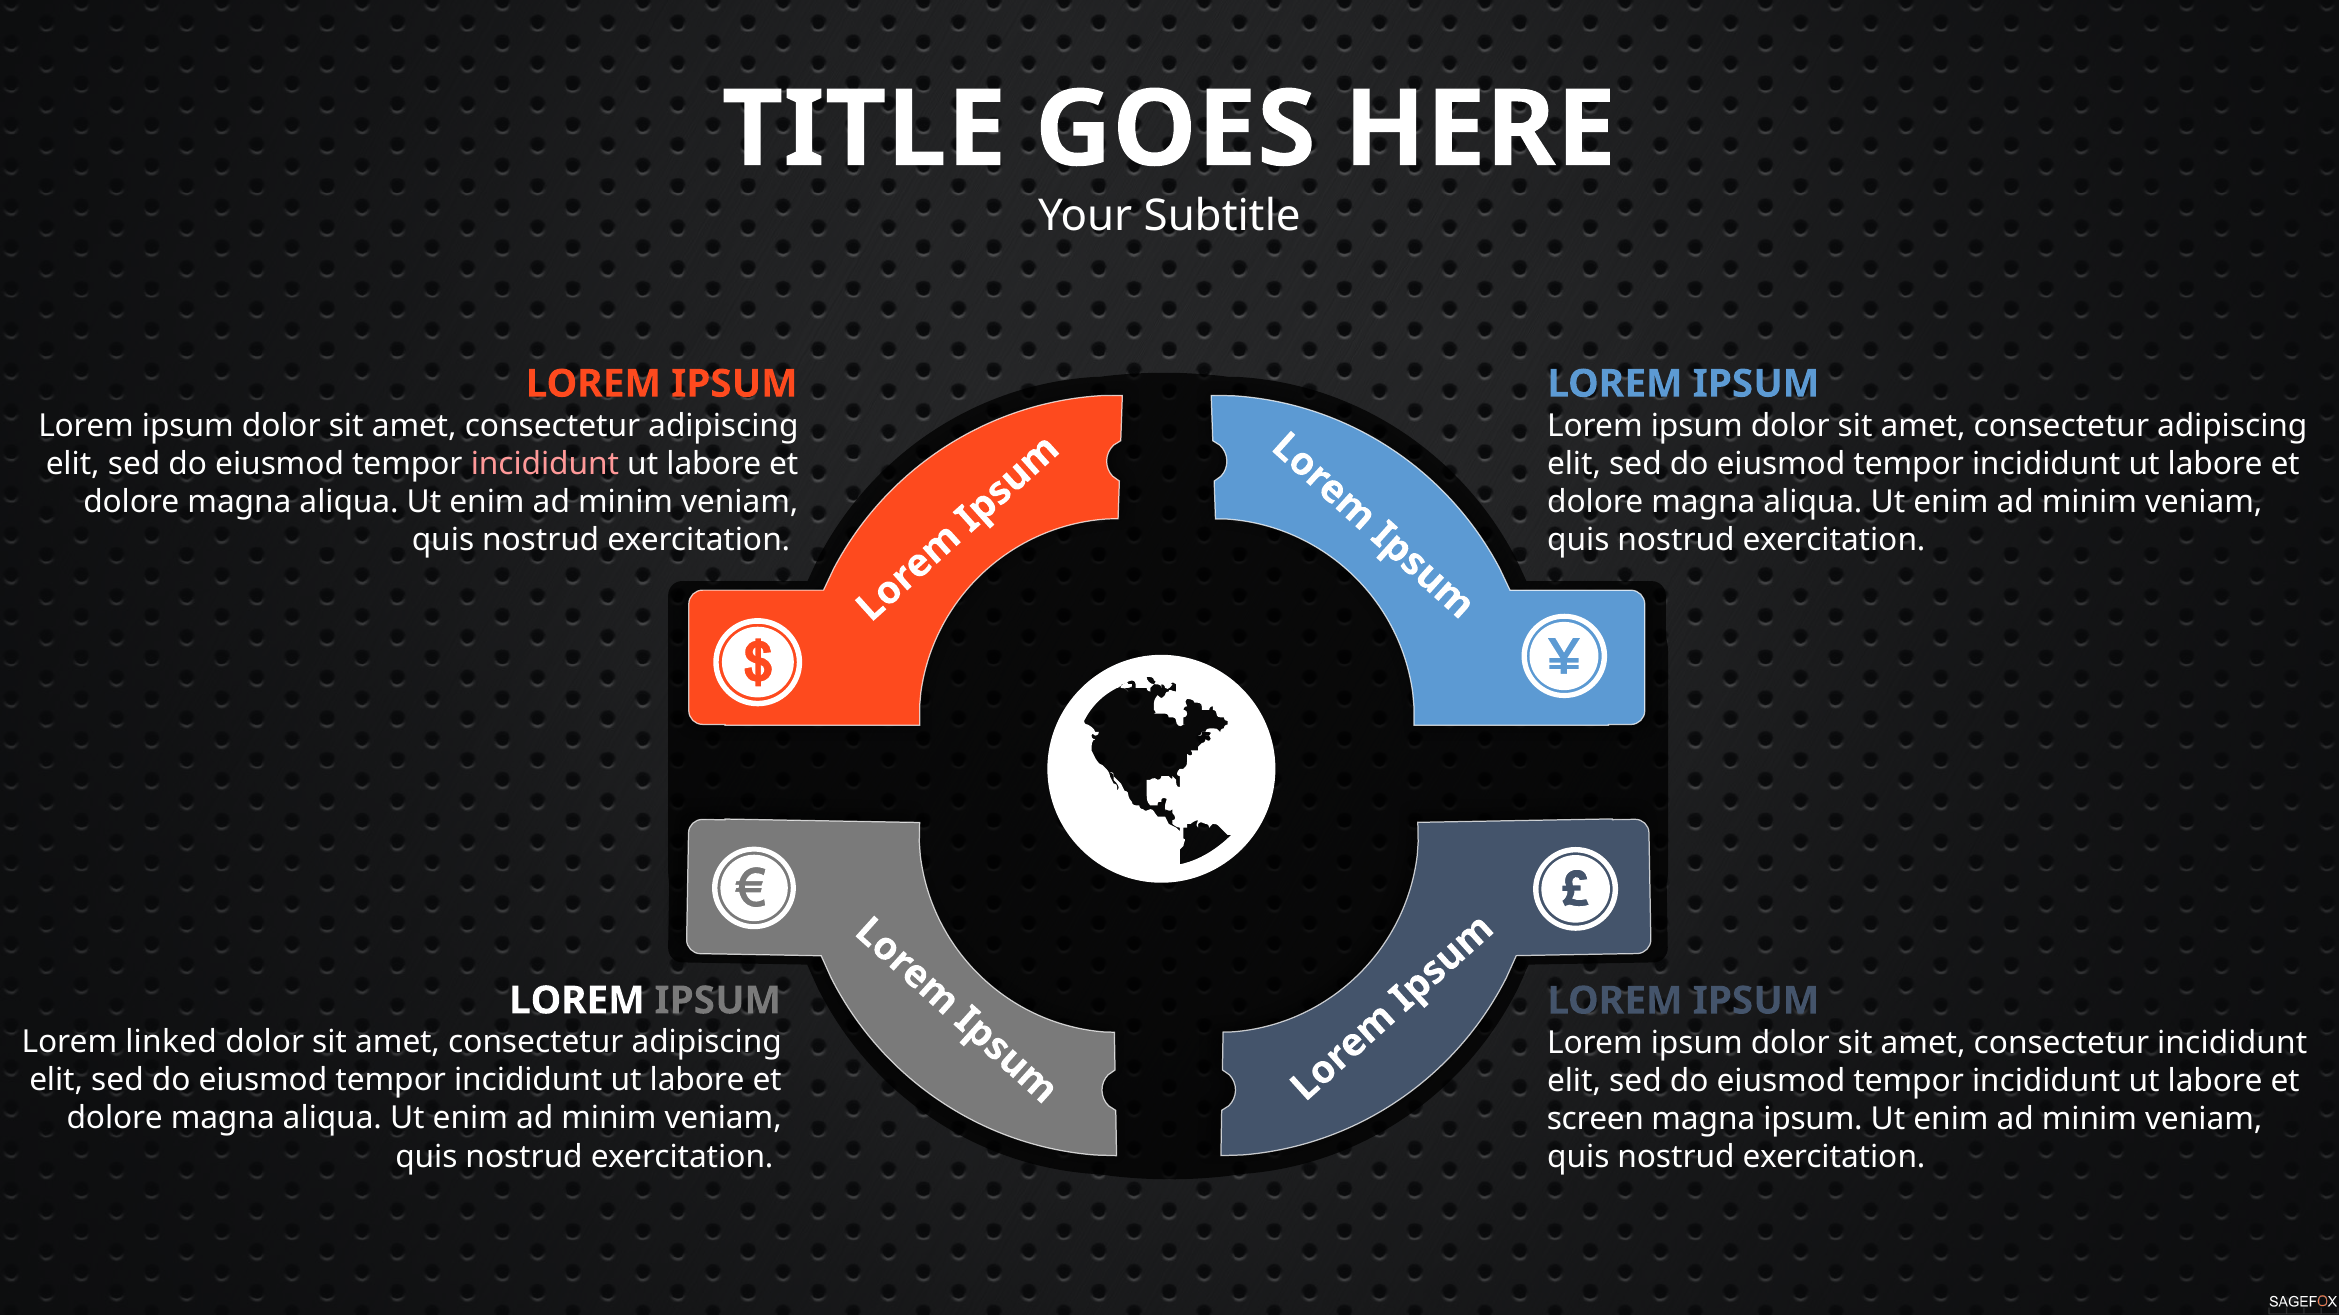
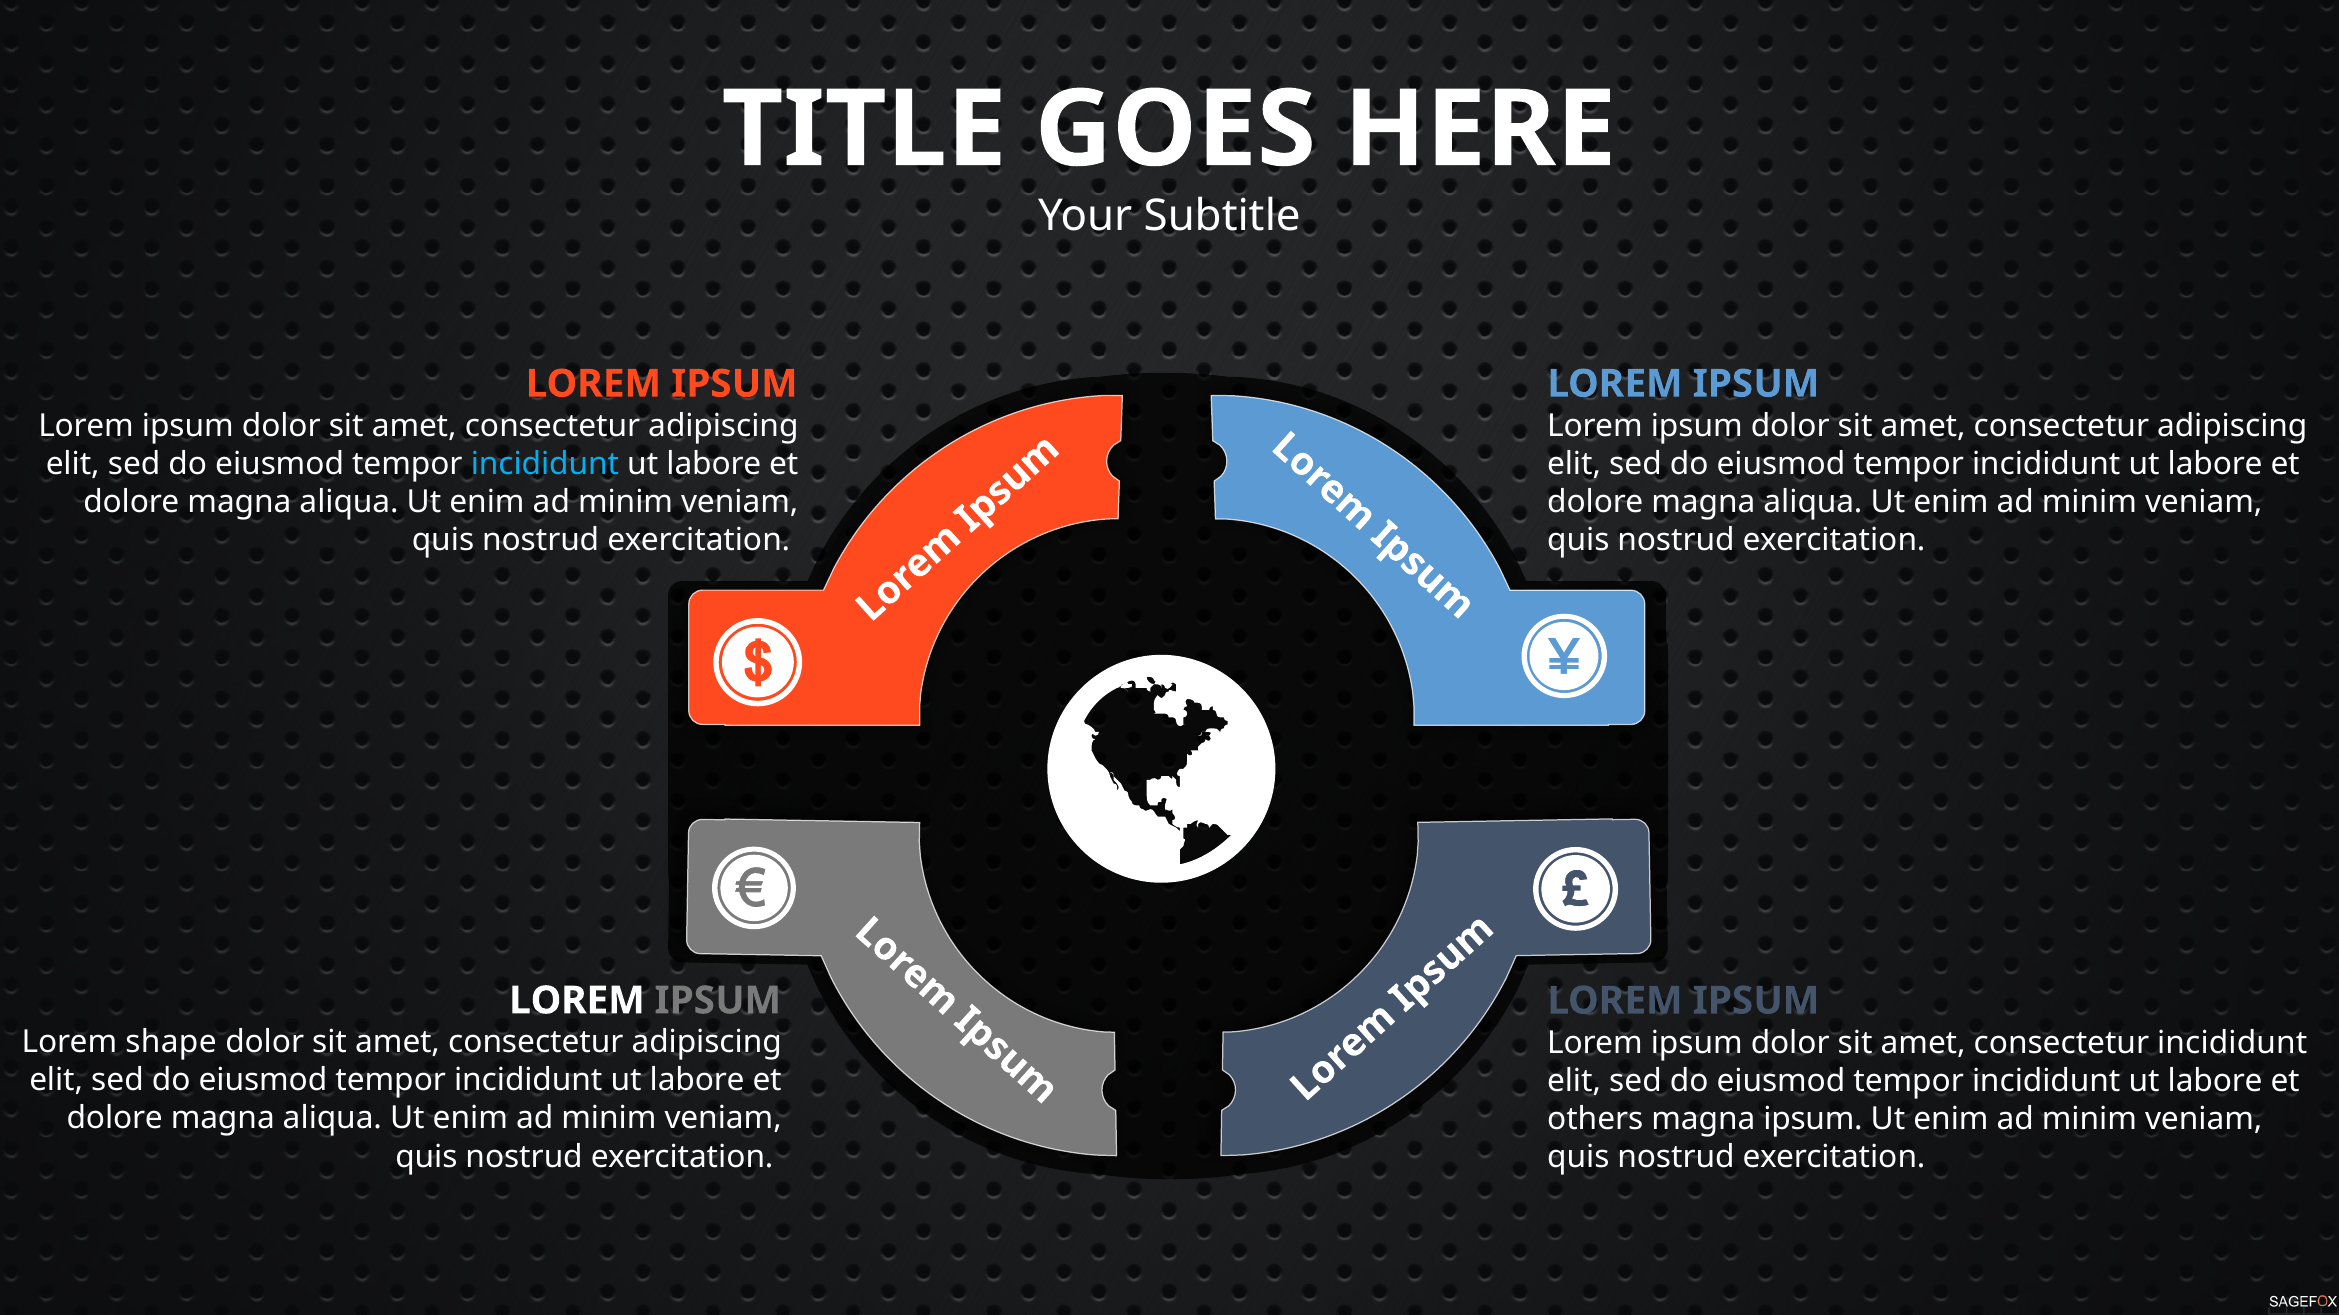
incididunt colour: pink -> light blue (545, 464)
linked: linked -> shape (171, 1043)
screen: screen -> others (1595, 1119)
